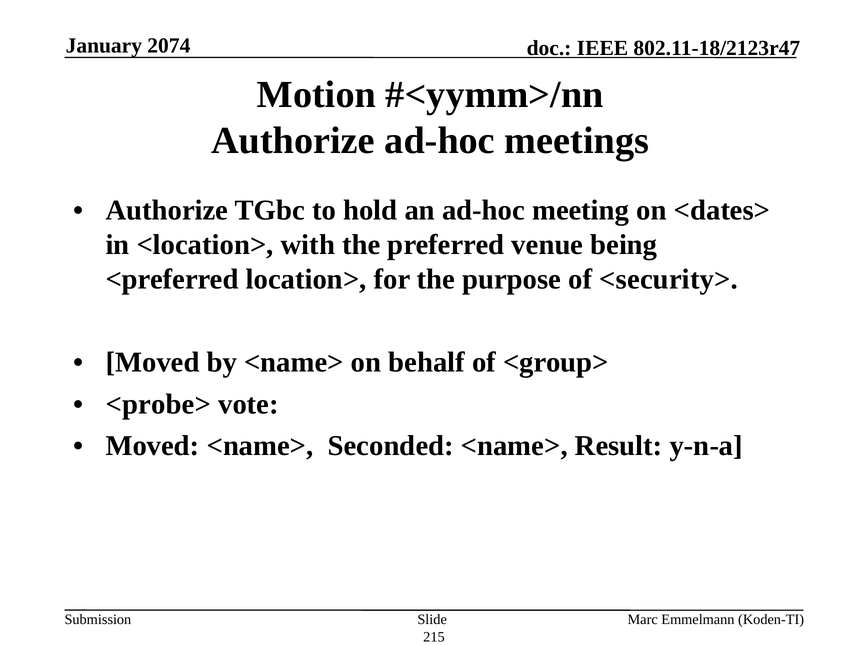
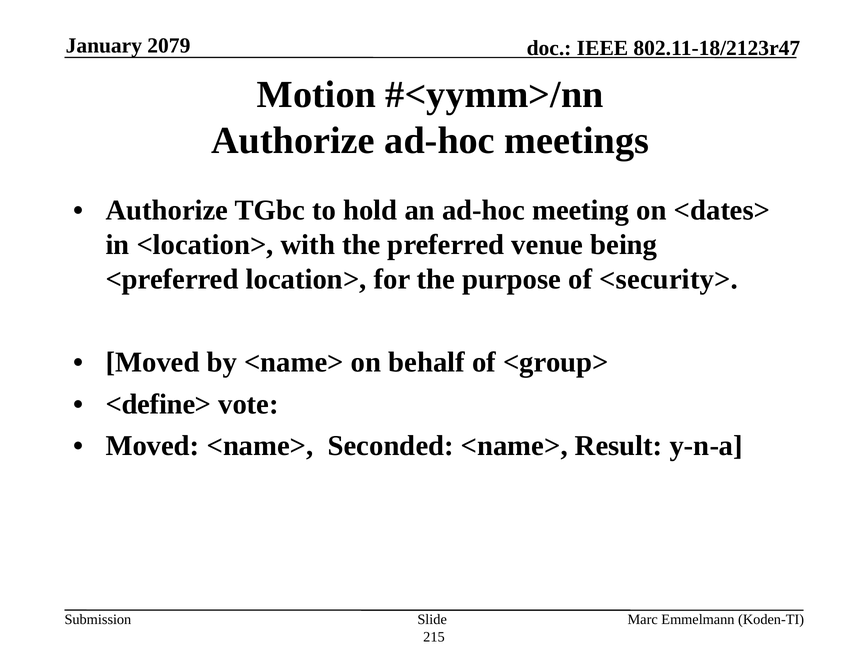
2074: 2074 -> 2079 (169, 46)
<probe>: <probe> -> <define> (158, 404)
